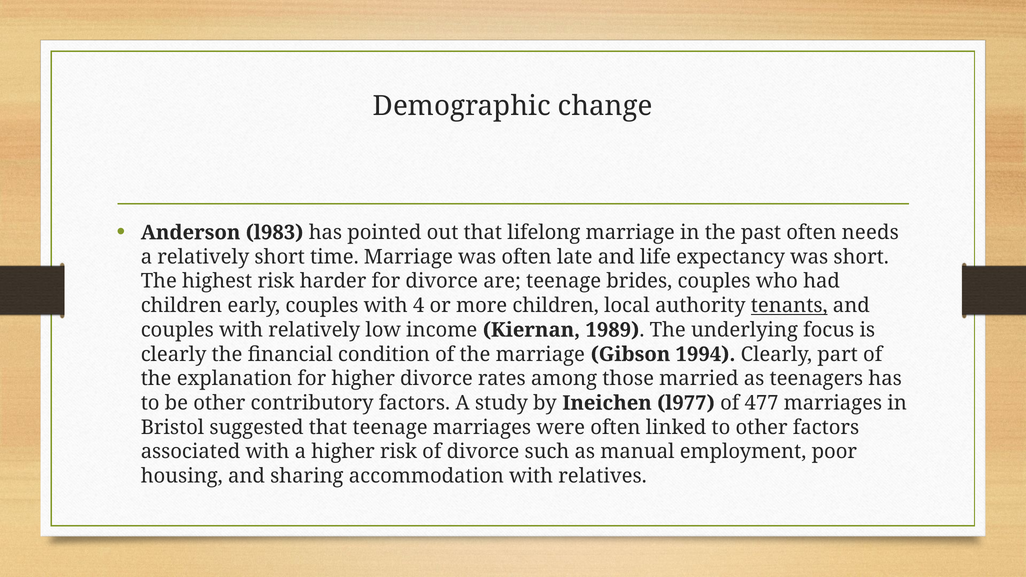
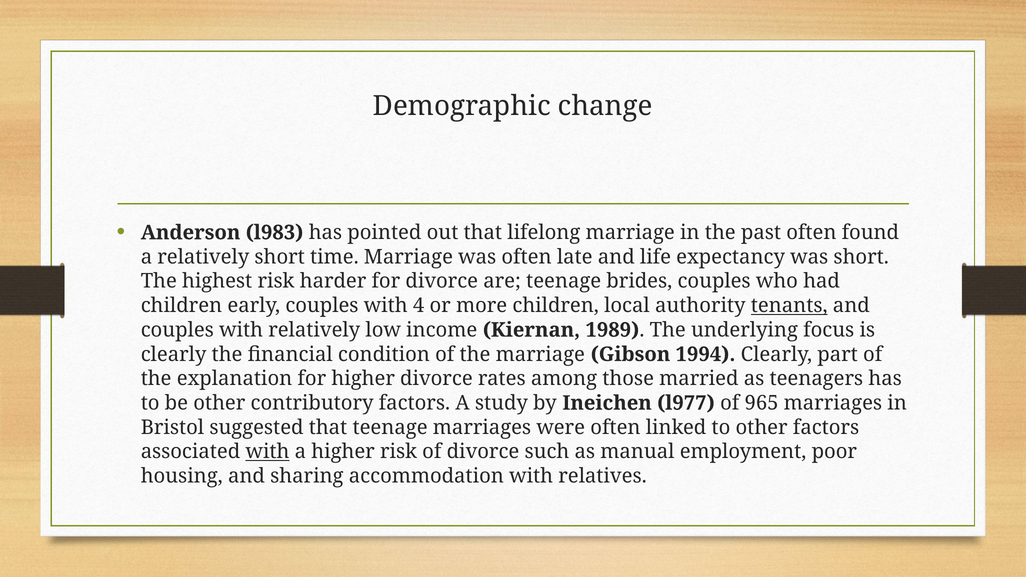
needs: needs -> found (870, 233)
477: 477 -> 965 (762, 403)
with underline: none -> present (268, 452)
